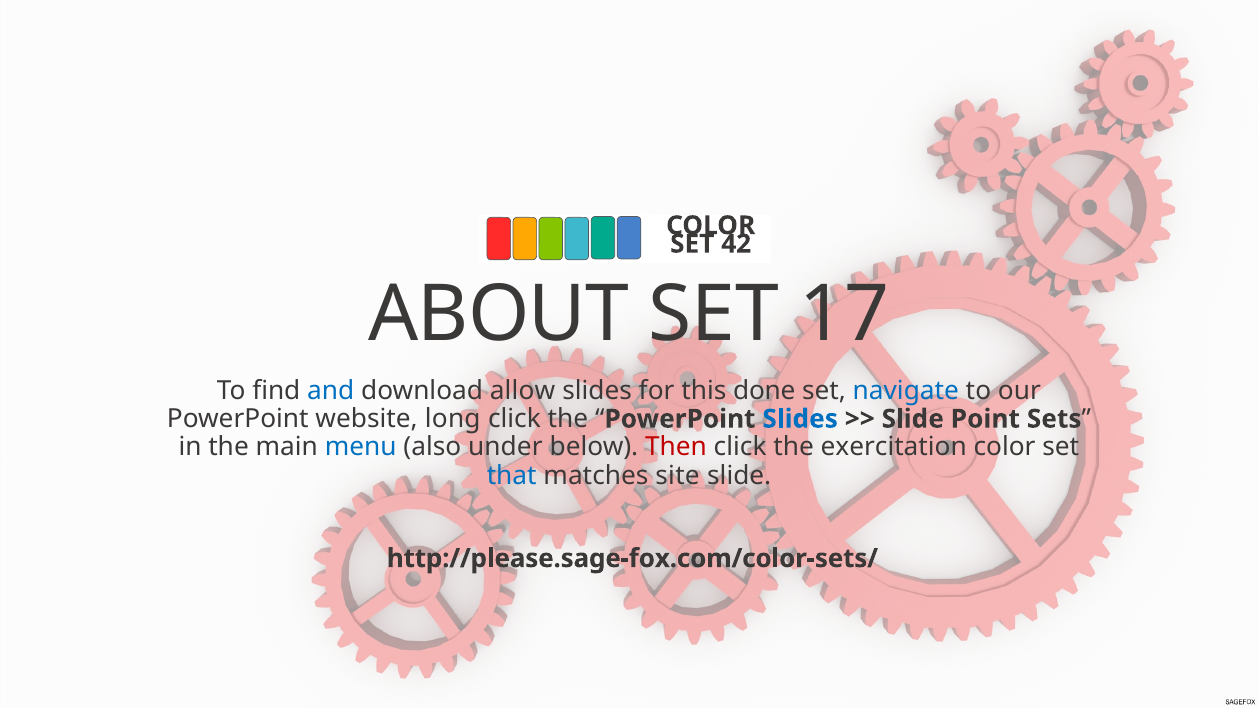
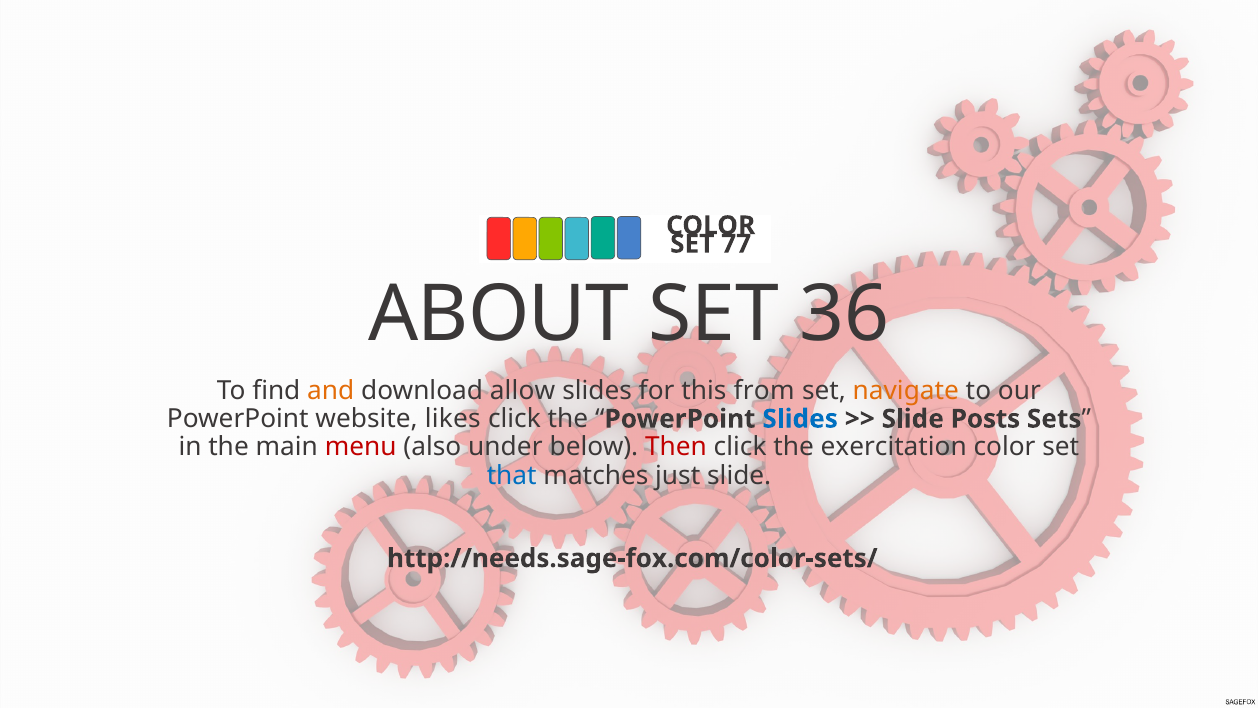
42: 42 -> 77 (736, 244)
17: 17 -> 36 (844, 314)
and colour: blue -> orange (331, 390)
done: done -> from (764, 390)
navigate colour: blue -> orange (906, 390)
long: long -> likes (453, 419)
Point: Point -> Posts (985, 419)
menu colour: blue -> red (361, 447)
site: site -> just (678, 475)
http://please.sage-fox.com/color-sets/: http://please.sage-fox.com/color-sets/ -> http://needs.sage-fox.com/color-sets/ (632, 558)
